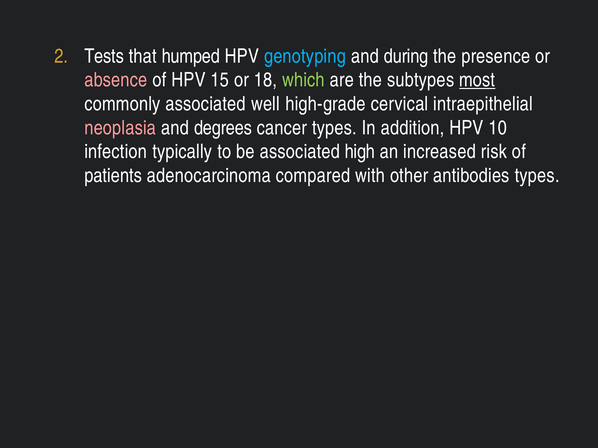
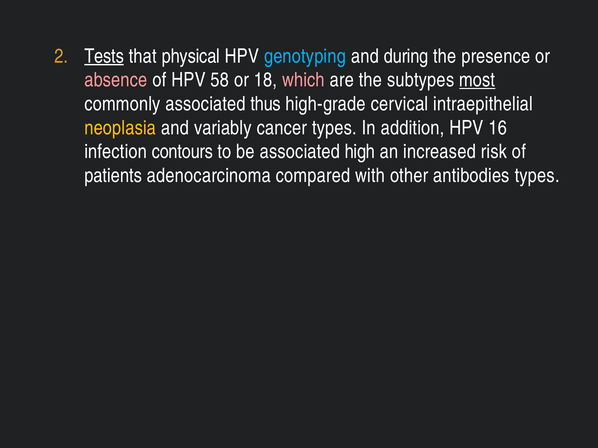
Tests underline: none -> present (104, 56)
humped: humped -> physical (191, 56)
15: 15 -> 58 (220, 80)
which colour: light green -> pink (303, 80)
well: well -> thus (266, 104)
neoplasia colour: pink -> yellow (120, 128)
degrees: degrees -> variably (223, 128)
10: 10 -> 16 (498, 128)
typically: typically -> contours (182, 152)
